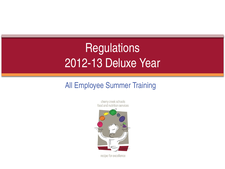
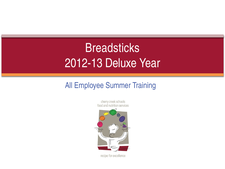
Regulations: Regulations -> Breadsticks (112, 48)
